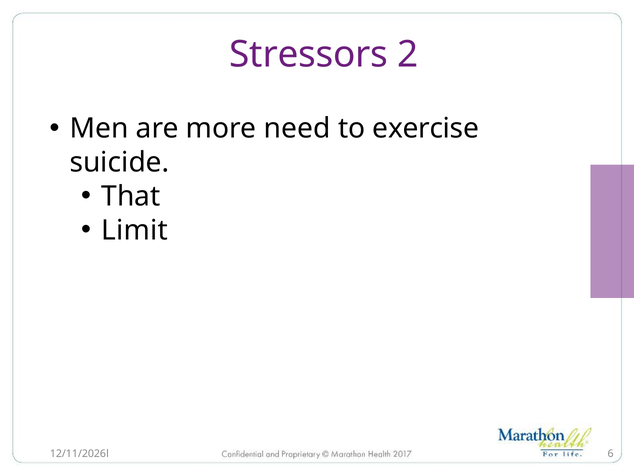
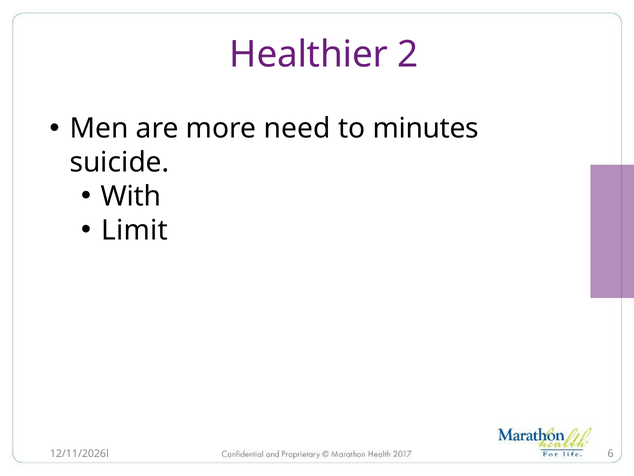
Stressors: Stressors -> Healthier (309, 54)
exercise: exercise -> minutes (426, 129)
That: That -> With (131, 196)
